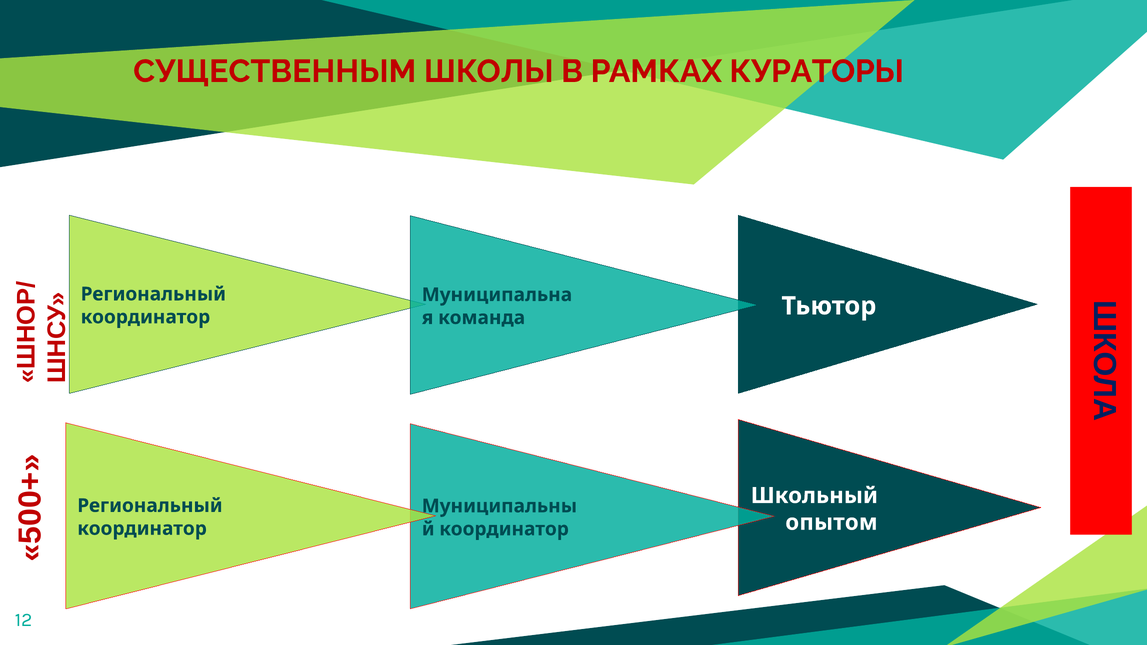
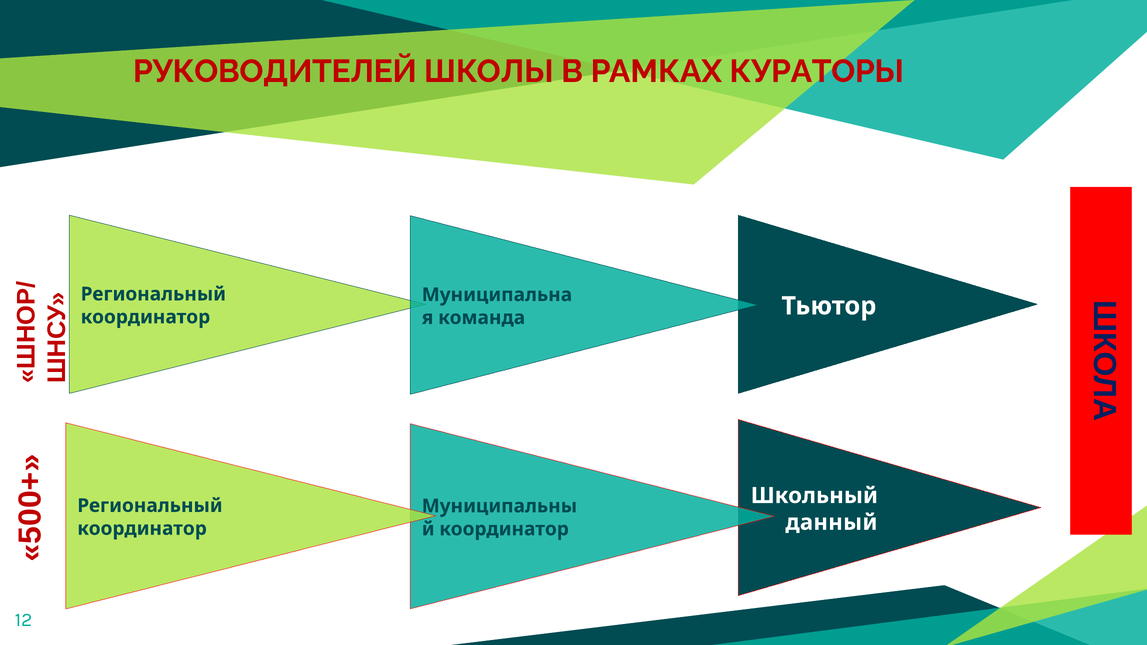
СУЩЕСТВЕННЫМ: СУЩЕСТВЕННЫМ -> РУКОВОДИТЕЛЕЙ (275, 71)
опытом: опытом -> данный (831, 523)
